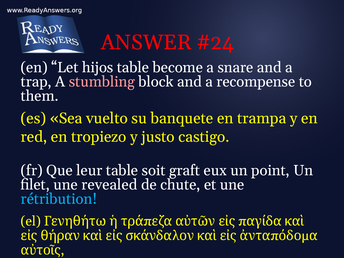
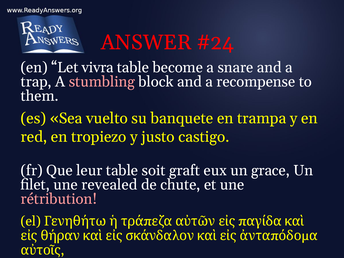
hijos: hijos -> vivra (98, 68)
point: point -> grace (270, 170)
rétribution colour: light blue -> pink (59, 199)
